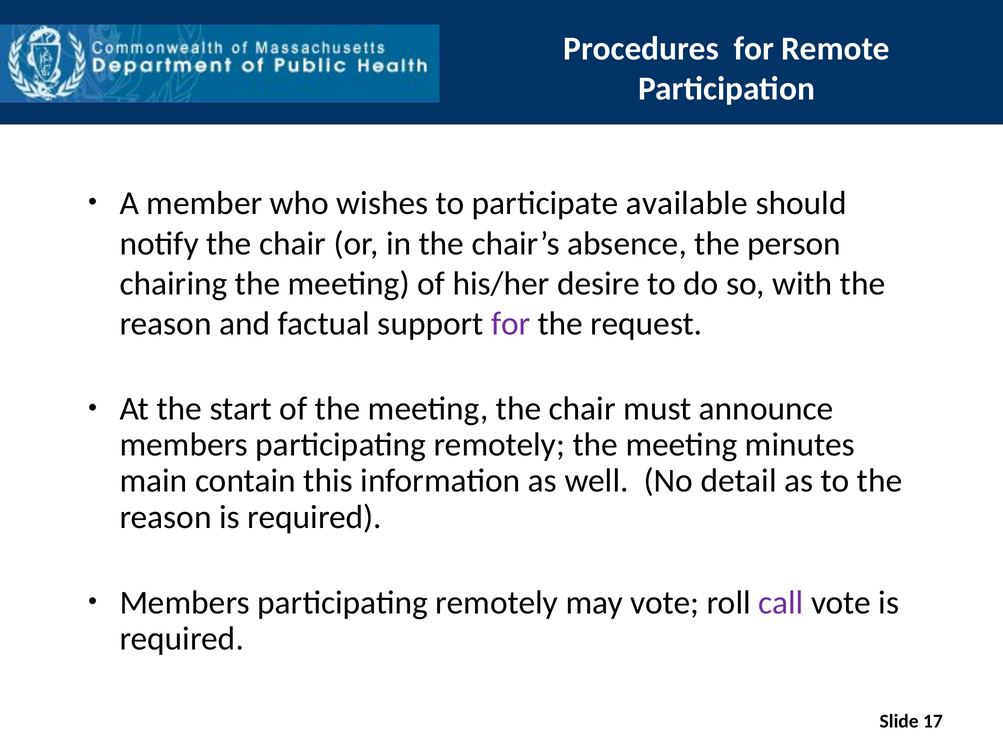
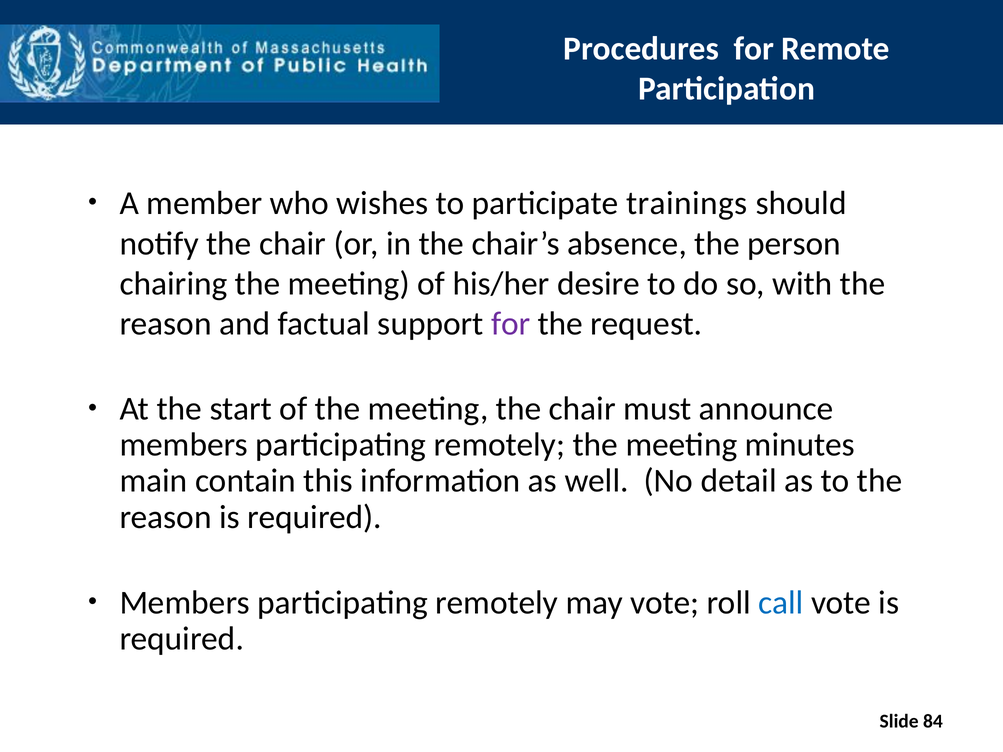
available: available -> trainings (687, 204)
call colour: purple -> blue (781, 603)
17: 17 -> 84 (933, 722)
